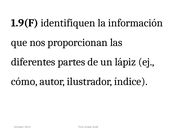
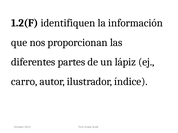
1.9(F: 1.9(F -> 1.2(F (25, 23)
cómo: cómo -> carro (24, 82)
